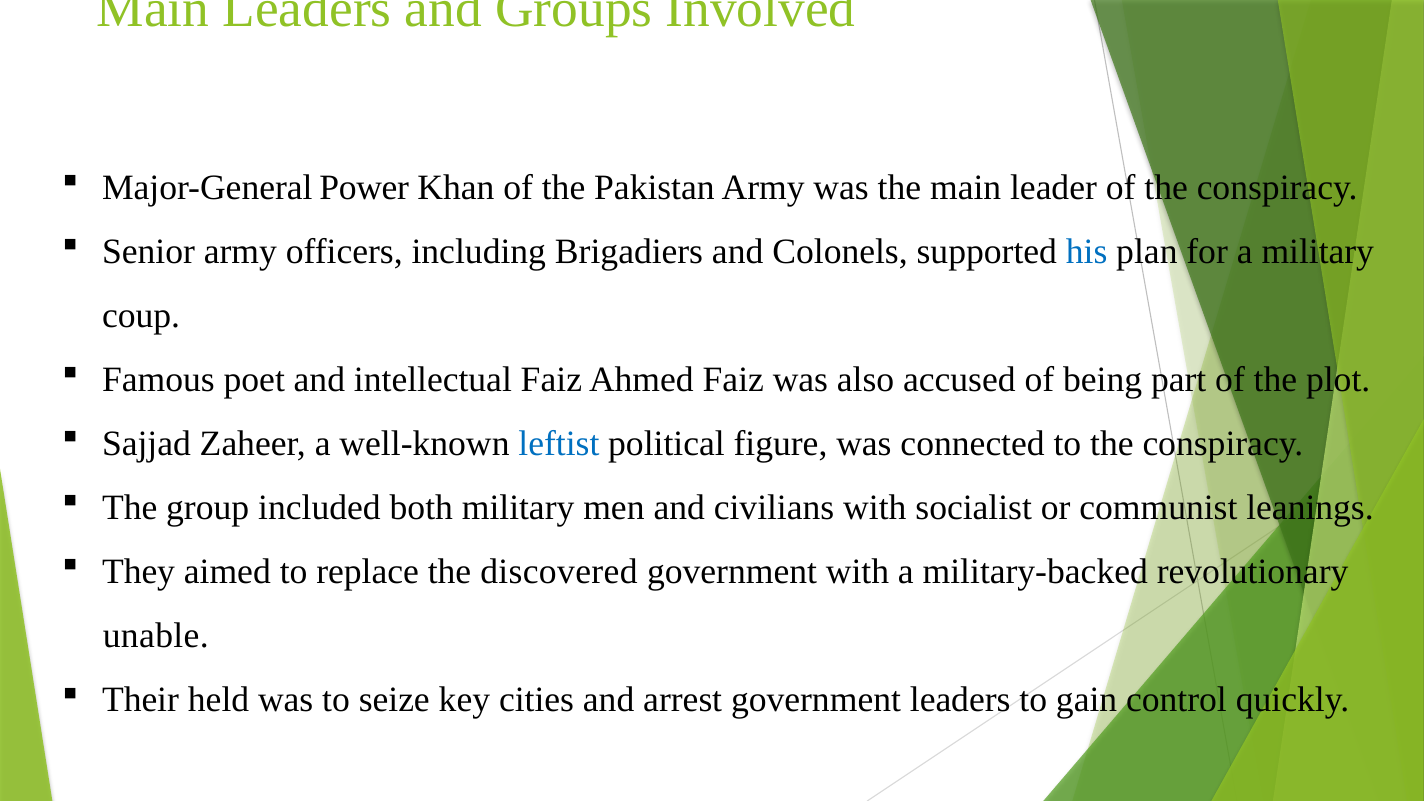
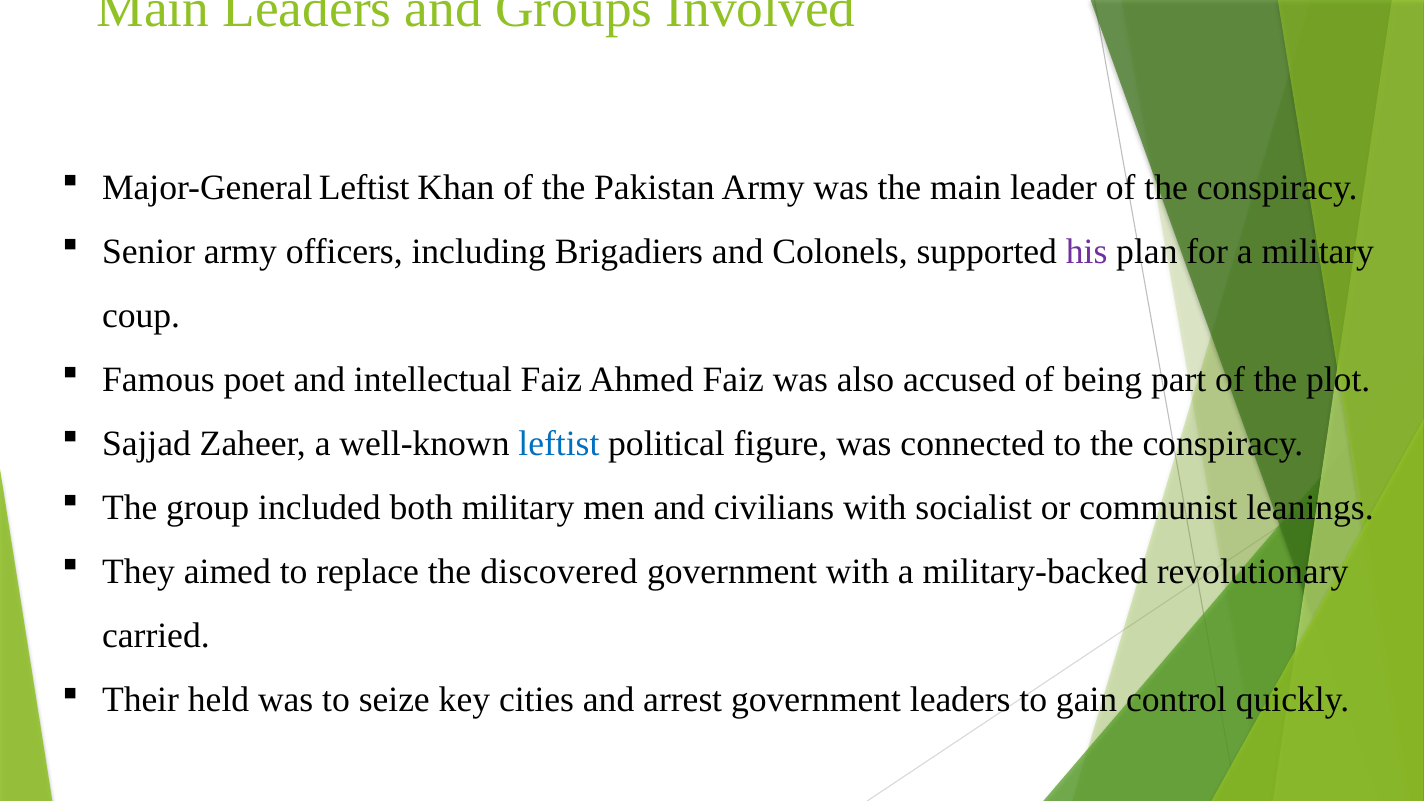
Major-General Power: Power -> Leftist (364, 187)
his colour: blue -> purple (1087, 252)
unable: unable -> carried (156, 636)
